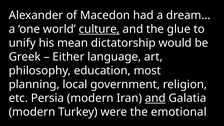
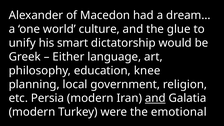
culture underline: present -> none (99, 29)
mean: mean -> smart (73, 43)
most: most -> knee (147, 71)
